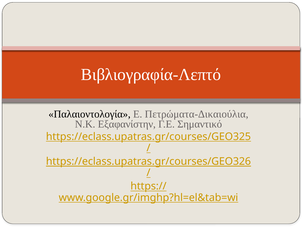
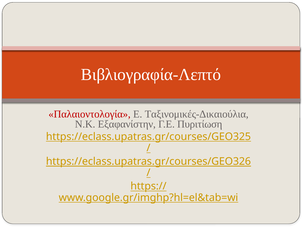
Παλαιοντολογία colour: black -> red (90, 114)
Πετρώματα-Δικαιούλια: Πετρώματα-Δικαιούλια -> Ταξινομικές-Δικαιούλια (197, 114)
Σημαντικό: Σημαντικό -> Πυριτίωση (200, 124)
